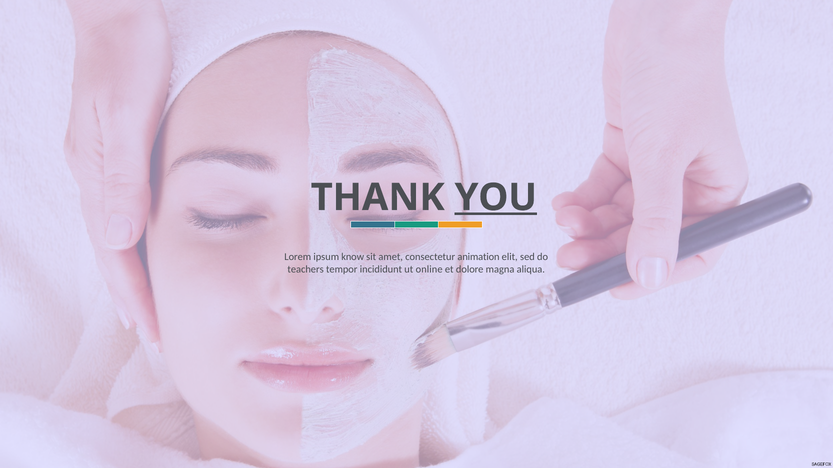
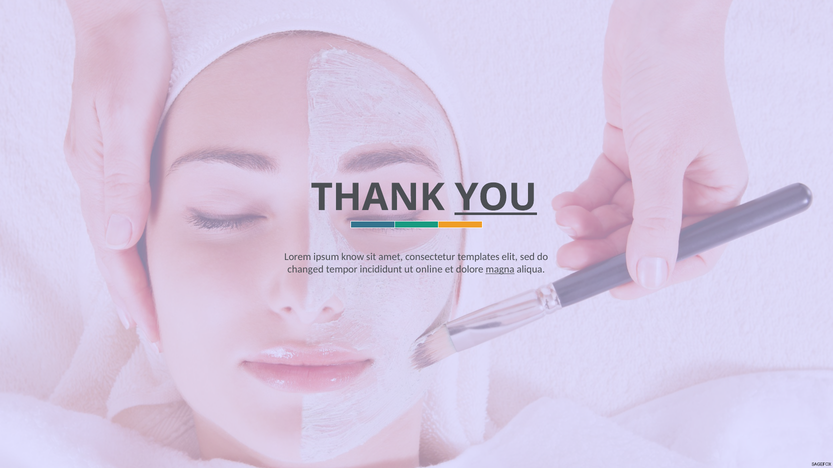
animation: animation -> templates (479, 257)
teachers: teachers -> changed (306, 270)
magna underline: none -> present (500, 270)
